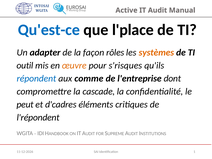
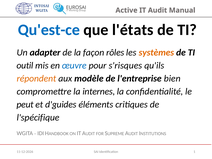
l'place: l'place -> l'états (133, 30)
œuvre colour: orange -> blue (74, 65)
répondent colour: blue -> orange (36, 78)
comme: comme -> modèle (89, 78)
dont: dont -> bien (172, 78)
cascade: cascade -> internes (99, 91)
d'cadres: d'cadres -> d'guides (61, 104)
l'répondent: l'répondent -> l'spécifique (38, 117)
